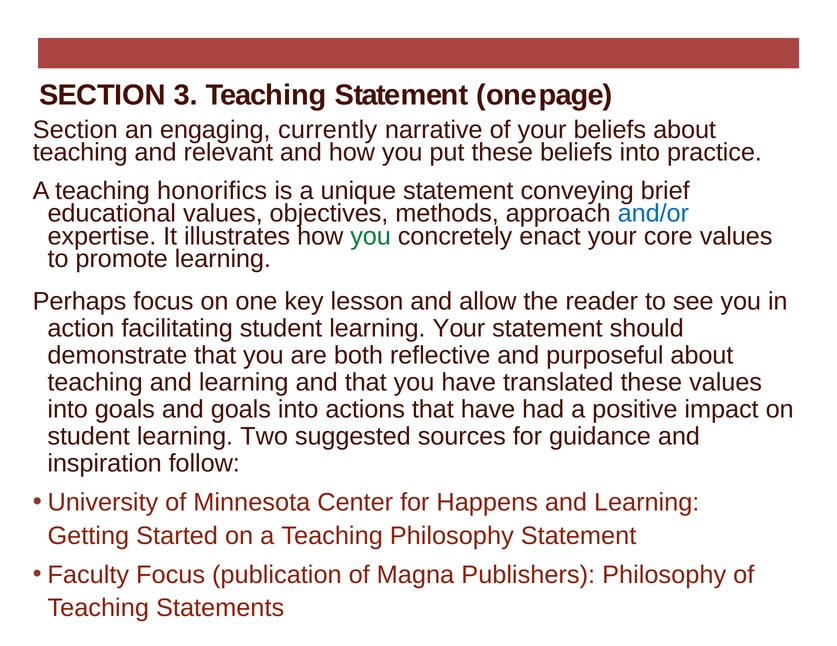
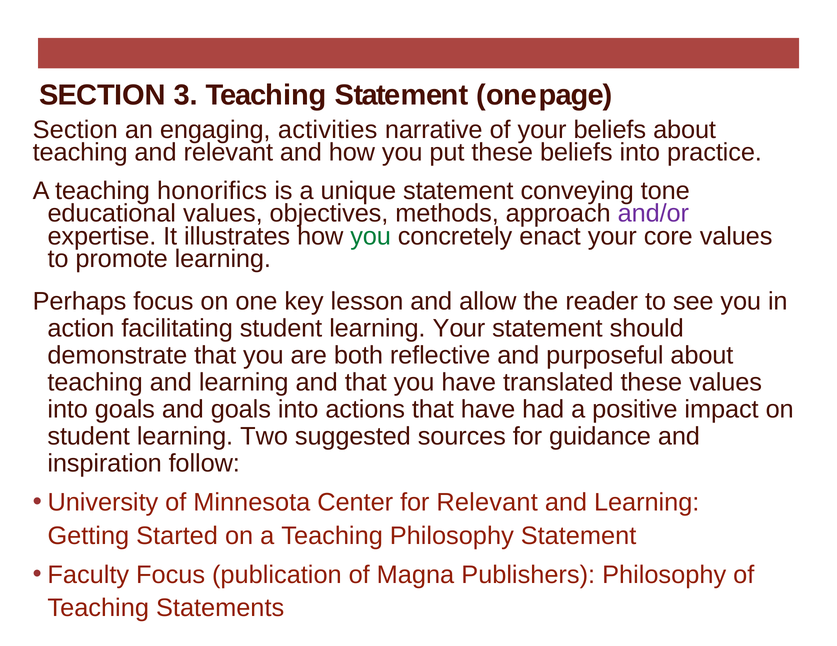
currently: currently -> activities (328, 130)
brief: brief -> tone (665, 191)
and/or colour: blue -> purple (653, 214)
for Happens: Happens -> Relevant (487, 503)
